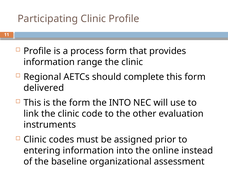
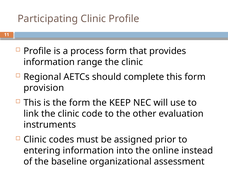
delivered: delivered -> provision (44, 88)
the INTO: INTO -> KEEP (120, 103)
